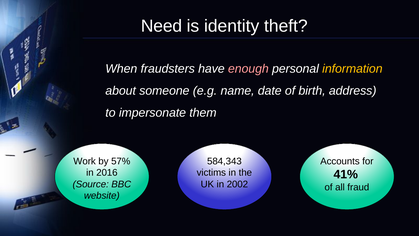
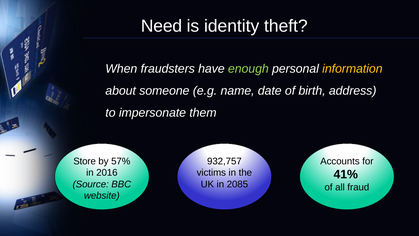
enough colour: pink -> light green (248, 69)
Work: Work -> Store (85, 161)
584,343: 584,343 -> 932,757 (224, 161)
2002: 2002 -> 2085 (237, 184)
